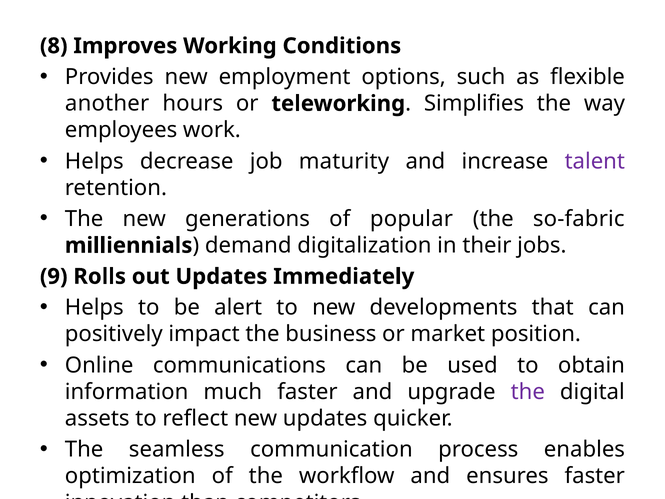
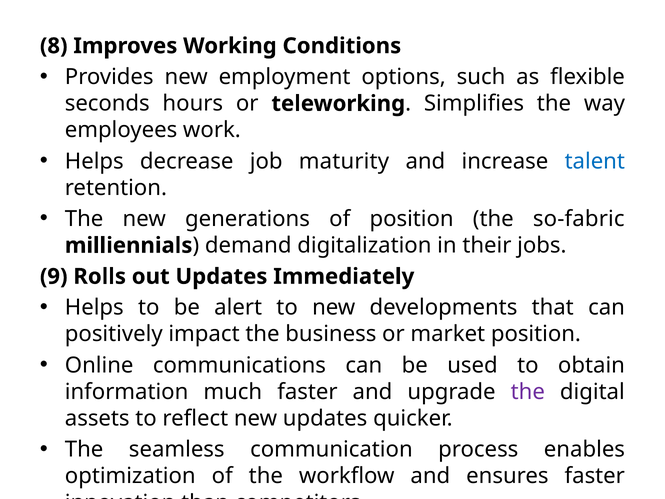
another: another -> seconds (107, 104)
talent colour: purple -> blue (595, 161)
of popular: popular -> position (412, 219)
